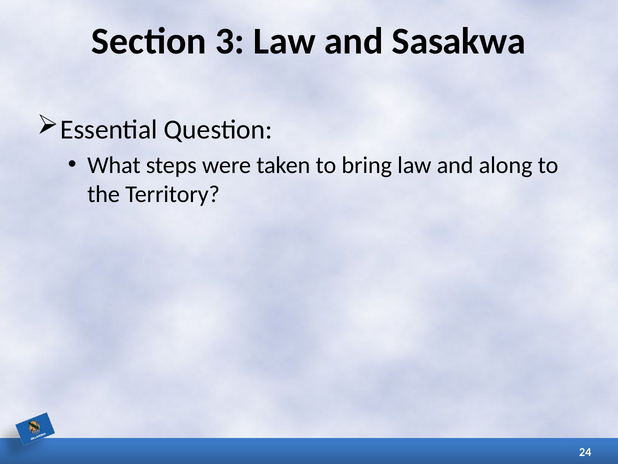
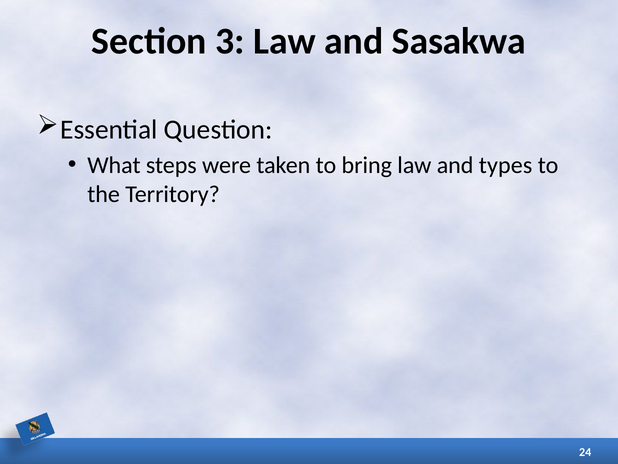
along: along -> types (506, 165)
